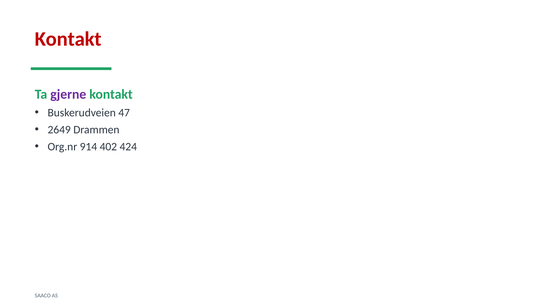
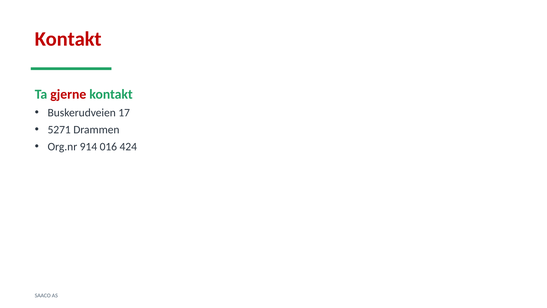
gjerne colour: purple -> red (68, 94)
47: 47 -> 17 (124, 112)
2649: 2649 -> 5271 (59, 130)
402: 402 -> 016 (108, 147)
